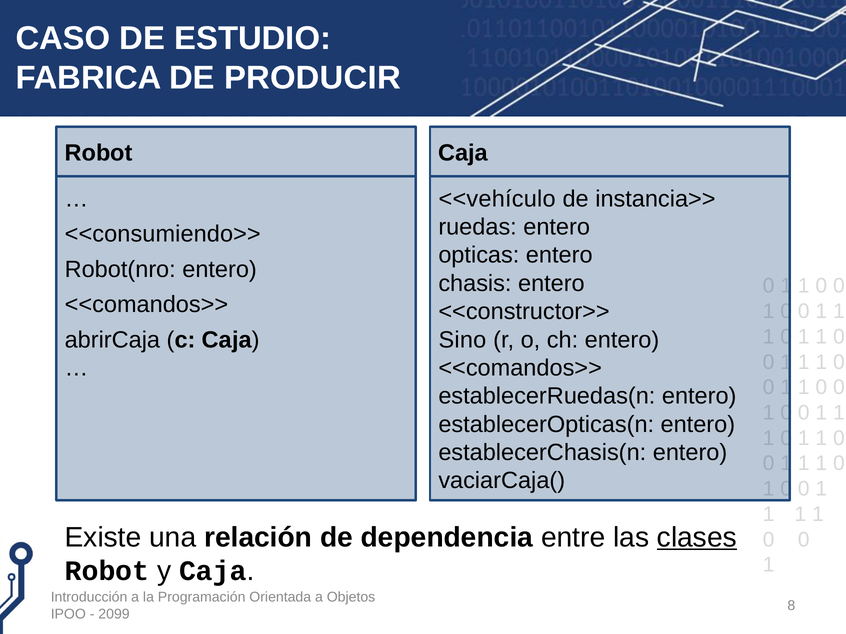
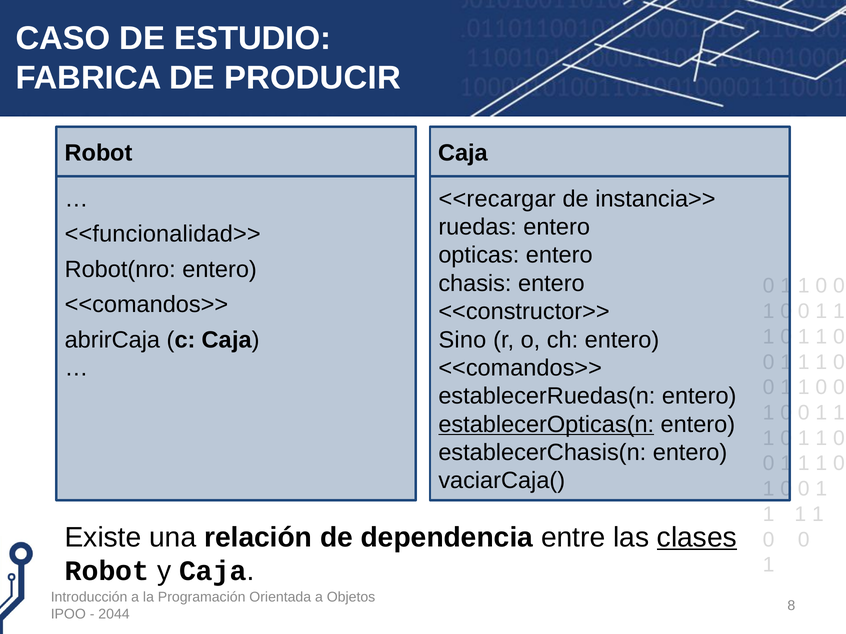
<<vehículo: <<vehículo -> <<recargar (497, 199)
<<consumiendo>>: <<consumiendo>> -> <<funcionalidad>> (163, 234)
establecerOpticas(n underline: none -> present (546, 425)
2099: 2099 -> 2044 (114, 614)
